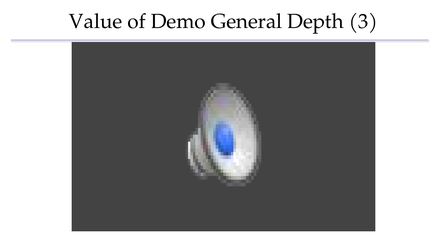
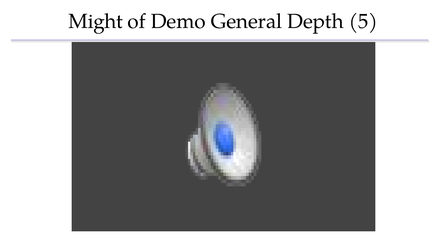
Value: Value -> Might (96, 21)
3: 3 -> 5 (363, 21)
